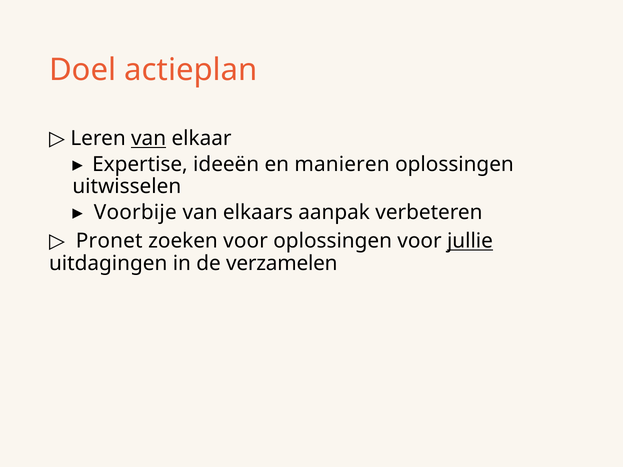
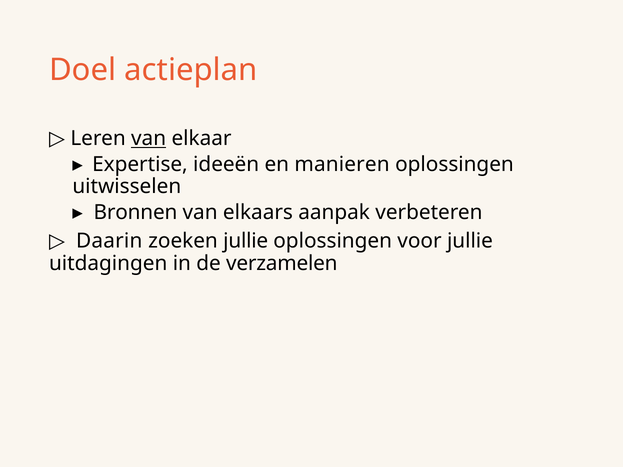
Voorbije: Voorbije -> Bronnen (135, 212)
Pronet: Pronet -> Daarin (109, 241)
zoeken voor: voor -> jullie (246, 241)
jullie underline: present -> none (470, 241)
